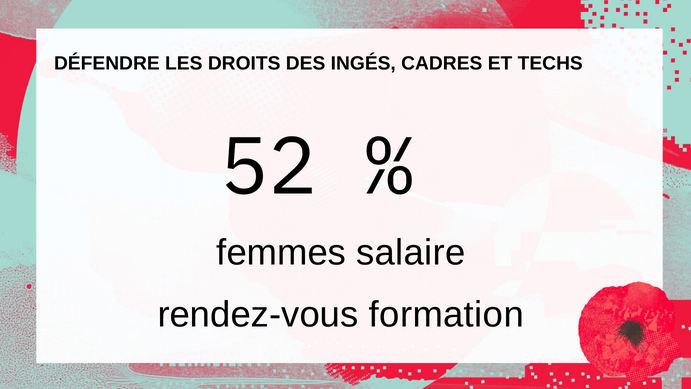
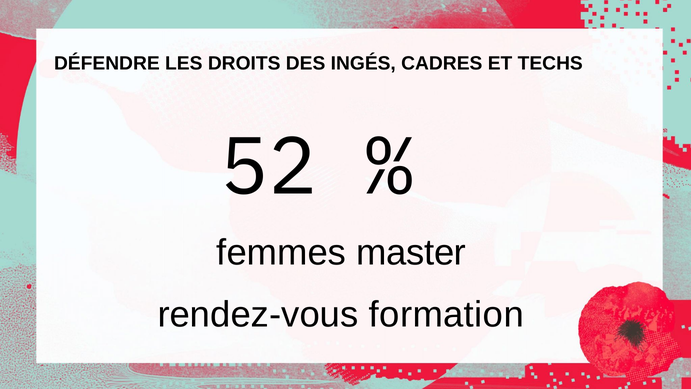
salaire: salaire -> master (411, 252)
